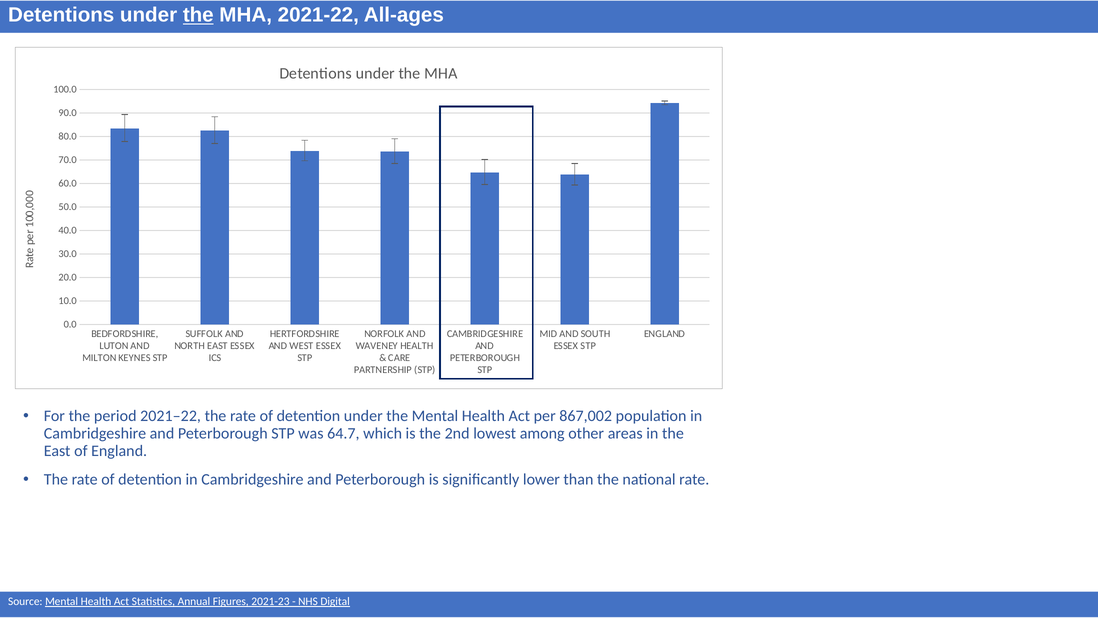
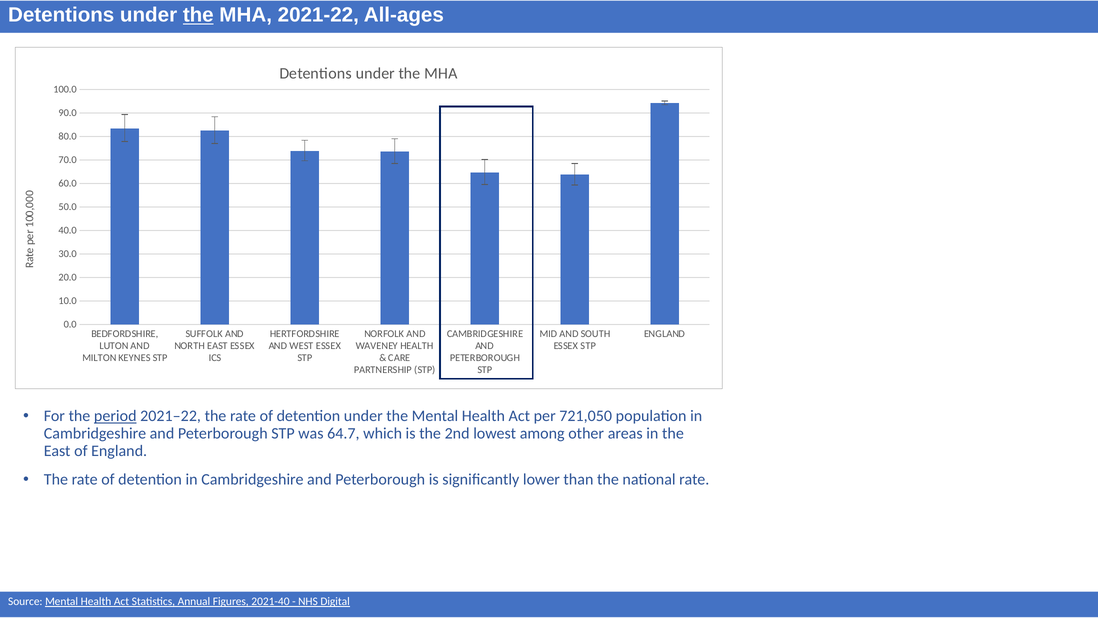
period underline: none -> present (115, 416)
867,002: 867,002 -> 721,050 (586, 416)
2021-23: 2021-23 -> 2021-40 (270, 601)
